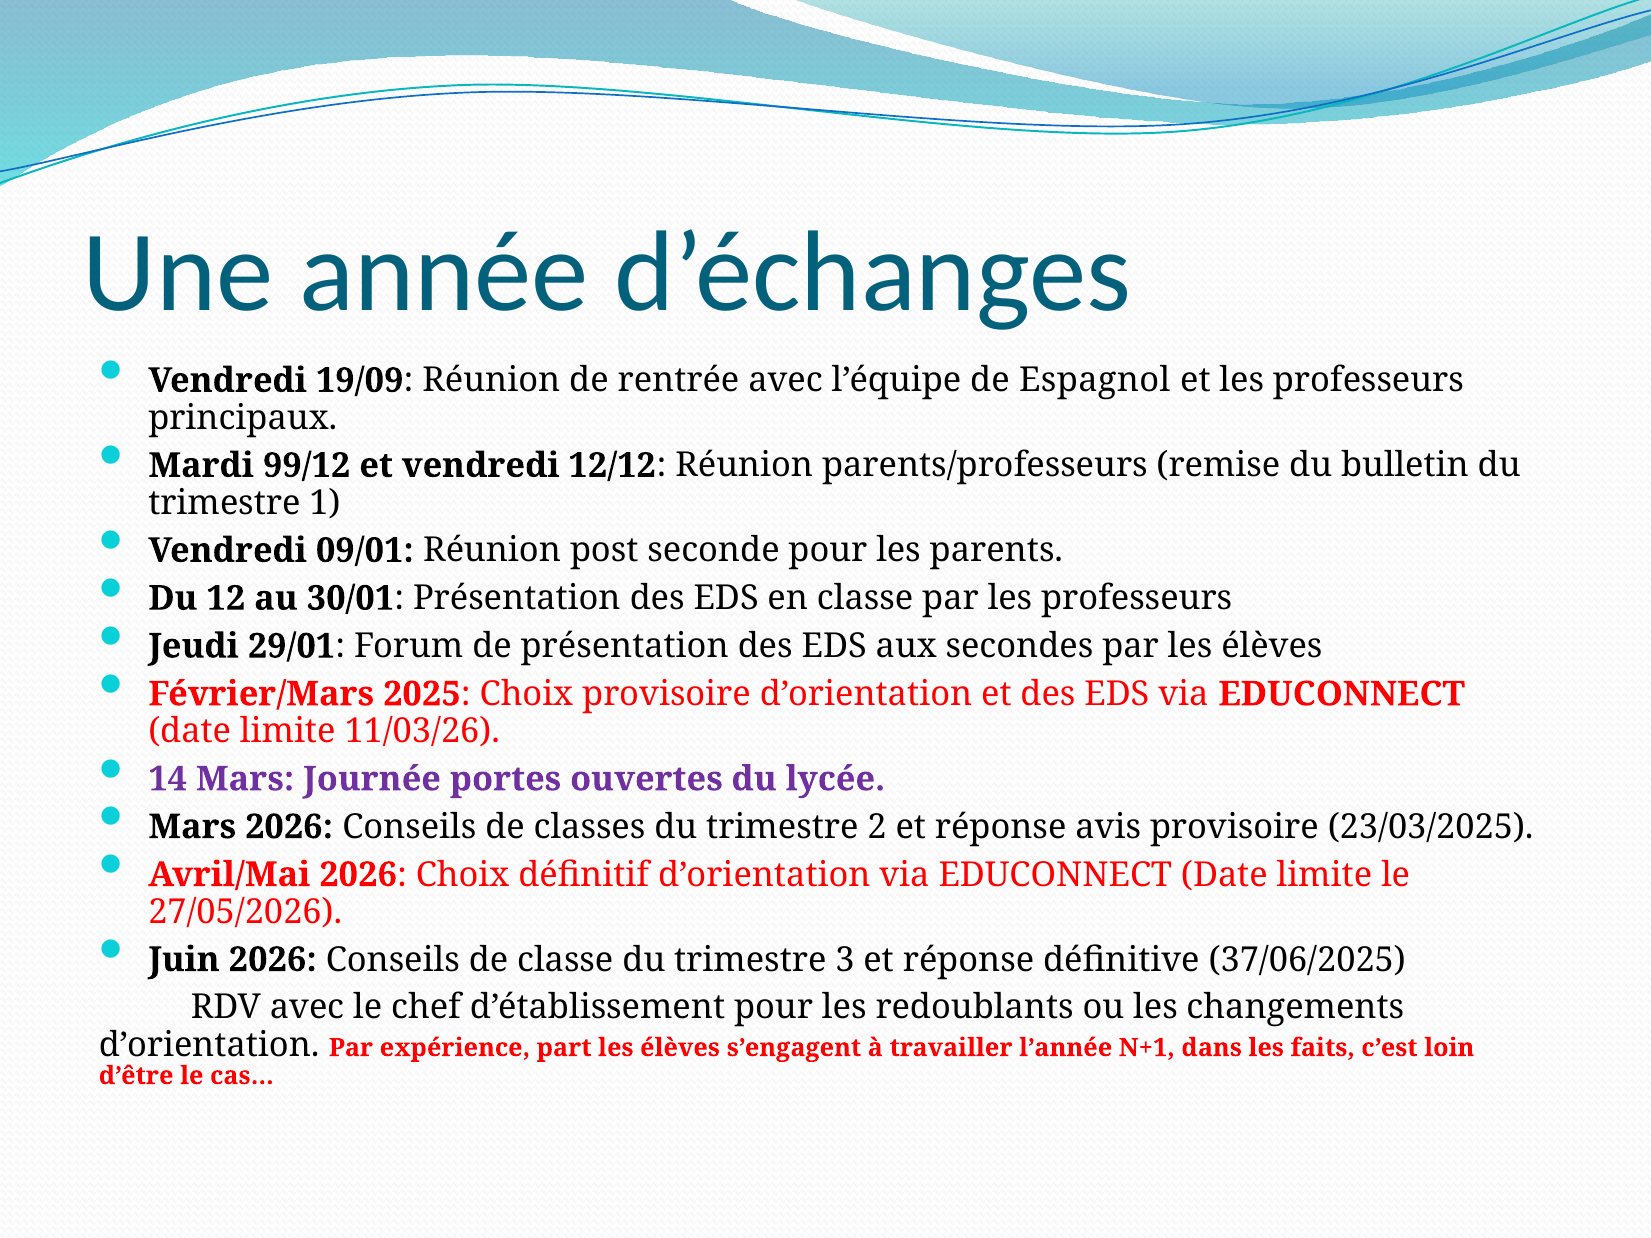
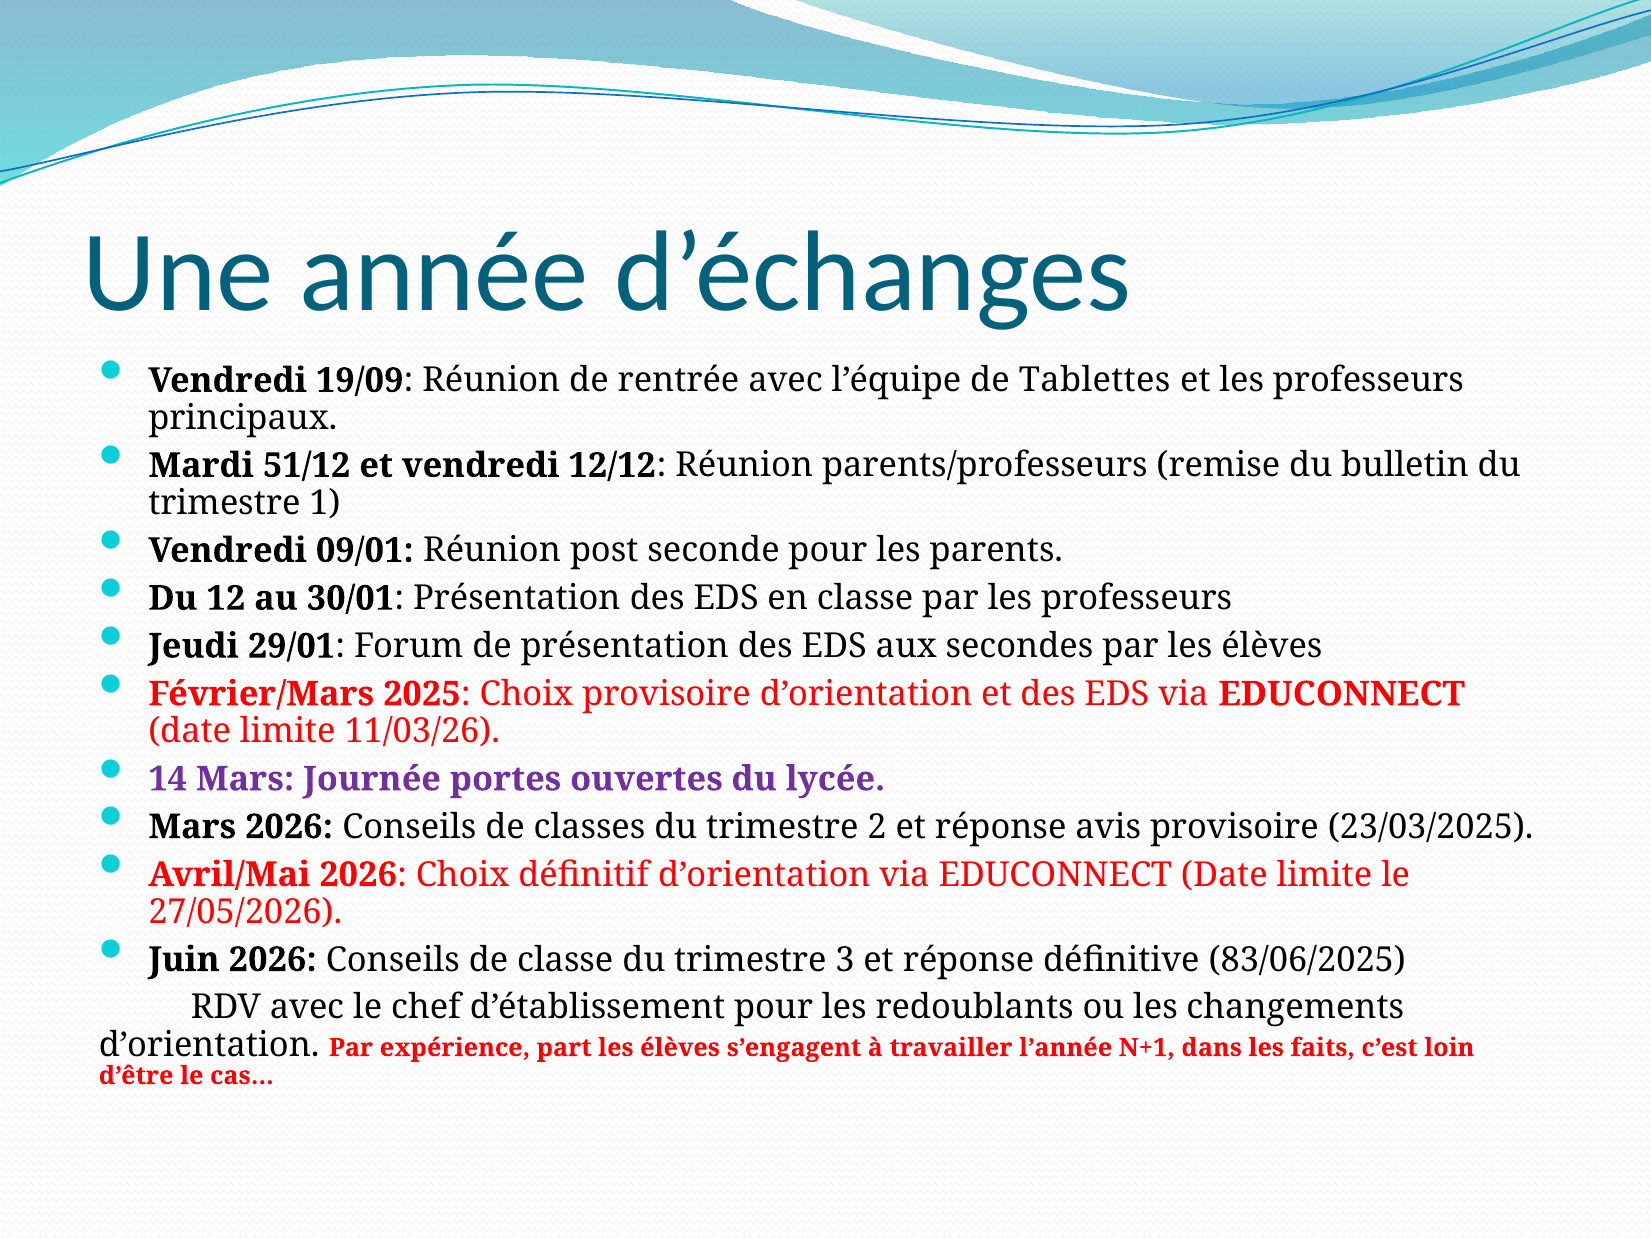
Espagnol: Espagnol -> Tablettes (1095, 381)
99/12: 99/12 -> 51/12 (307, 466)
37/06/2025: 37/06/2025 -> 83/06/2025 (1307, 960)
